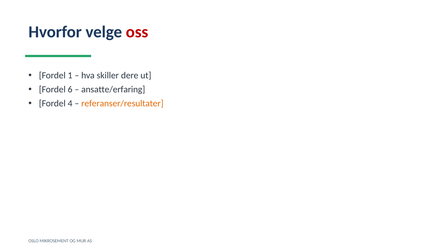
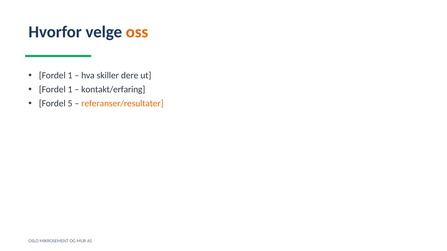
oss colour: red -> orange (137, 32)
6: 6 -> 1 (70, 90)
ansatte/erfaring: ansatte/erfaring -> kontakt/erfaring (113, 90)
4: 4 -> 5 (70, 104)
